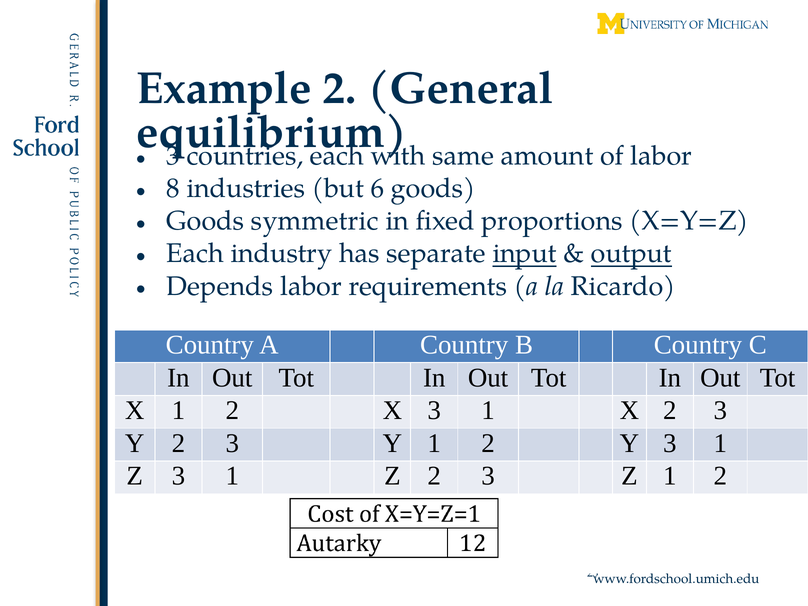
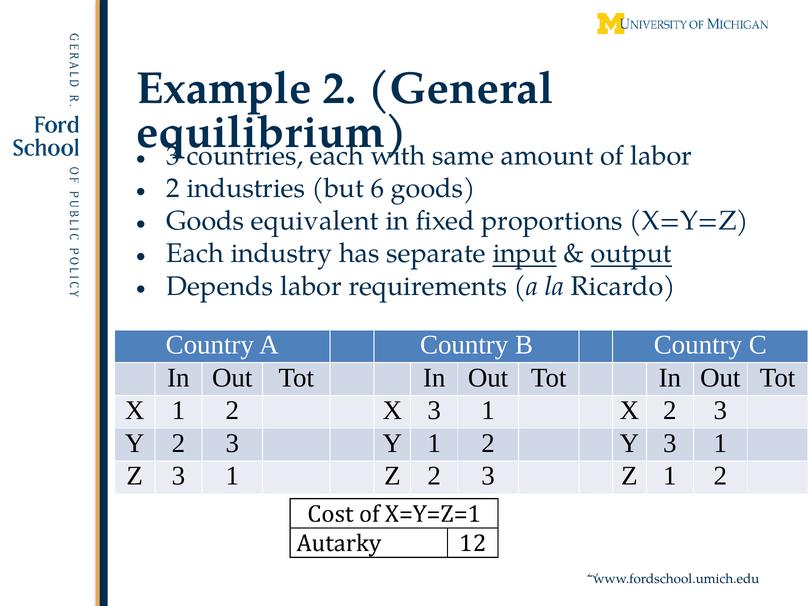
8: 8 -> 2 (173, 189)
symmetric: symmetric -> equivalent (315, 221)
